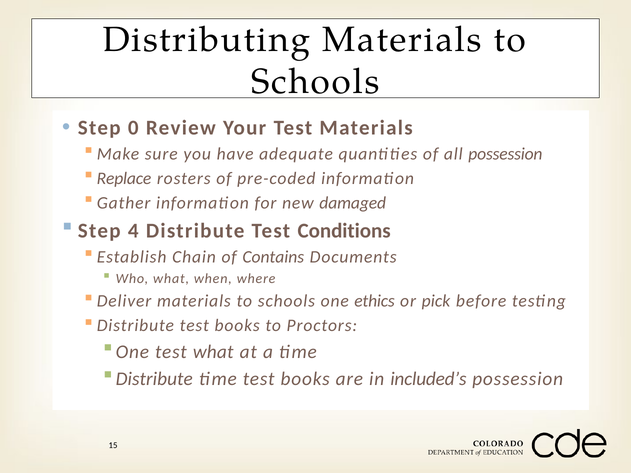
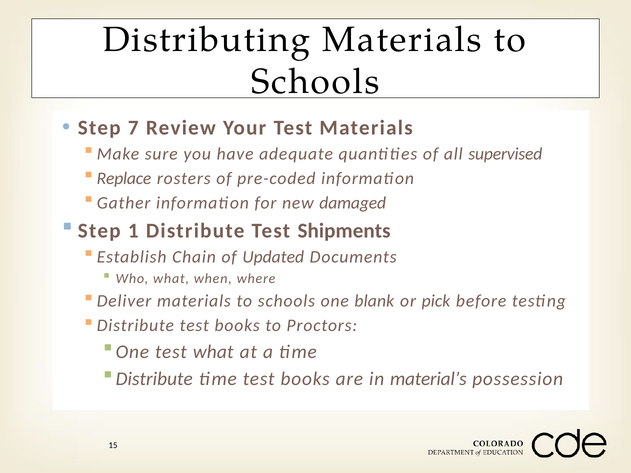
0: 0 -> 7 (133, 128)
all possession: possession -> supervised (505, 154)
4: 4 -> 1 (133, 231)
Conditions: Conditions -> Shipments (344, 231)
Contains: Contains -> Updated (273, 257)
ethics: ethics -> blank (374, 301)
included’s: included’s -> material’s (428, 379)
